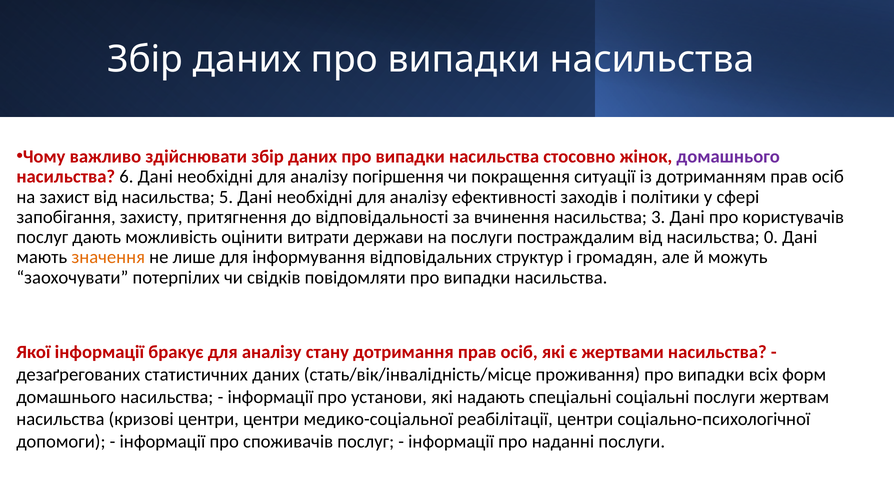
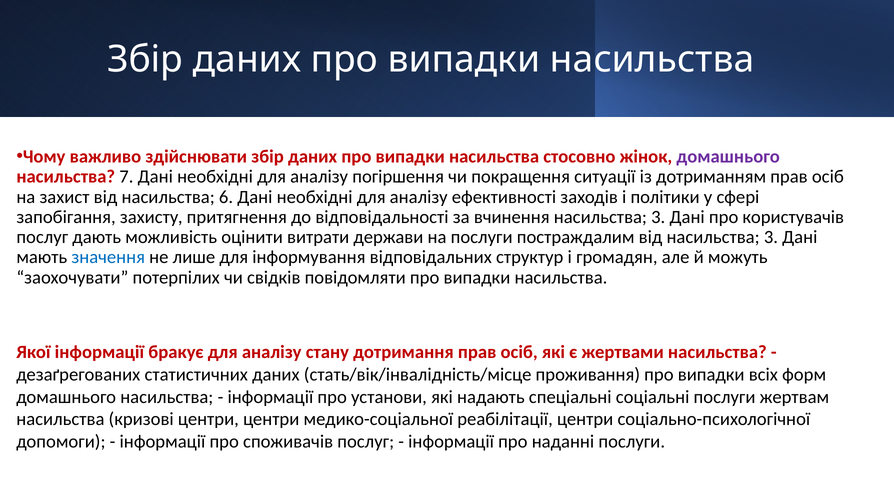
6: 6 -> 7 (126, 177)
5: 5 -> 6 (226, 197)
від насильства 0: 0 -> 3 (771, 237)
значення colour: orange -> blue (108, 257)
